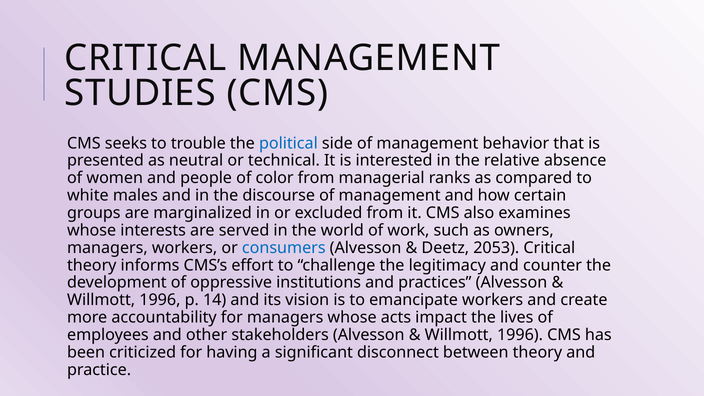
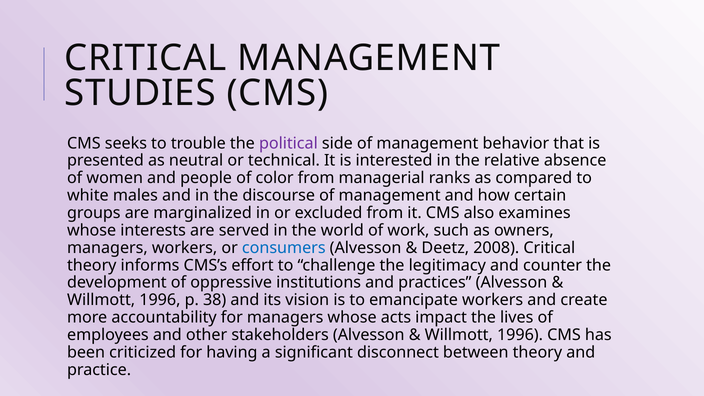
political colour: blue -> purple (288, 143)
2053: 2053 -> 2008 (496, 248)
14: 14 -> 38 (215, 300)
